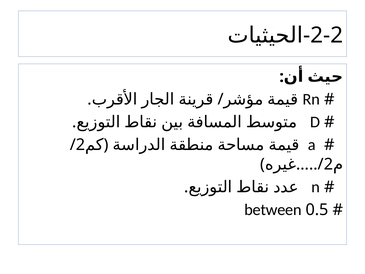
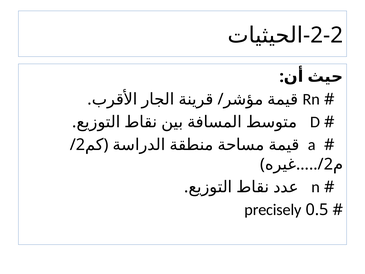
between: between -> precisely (273, 210)
